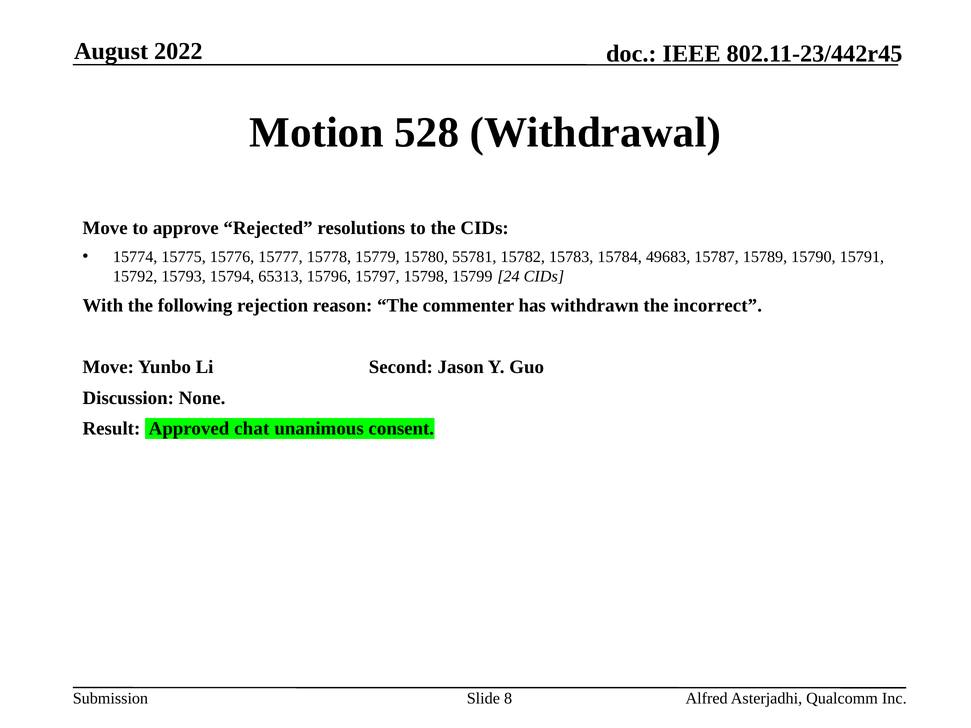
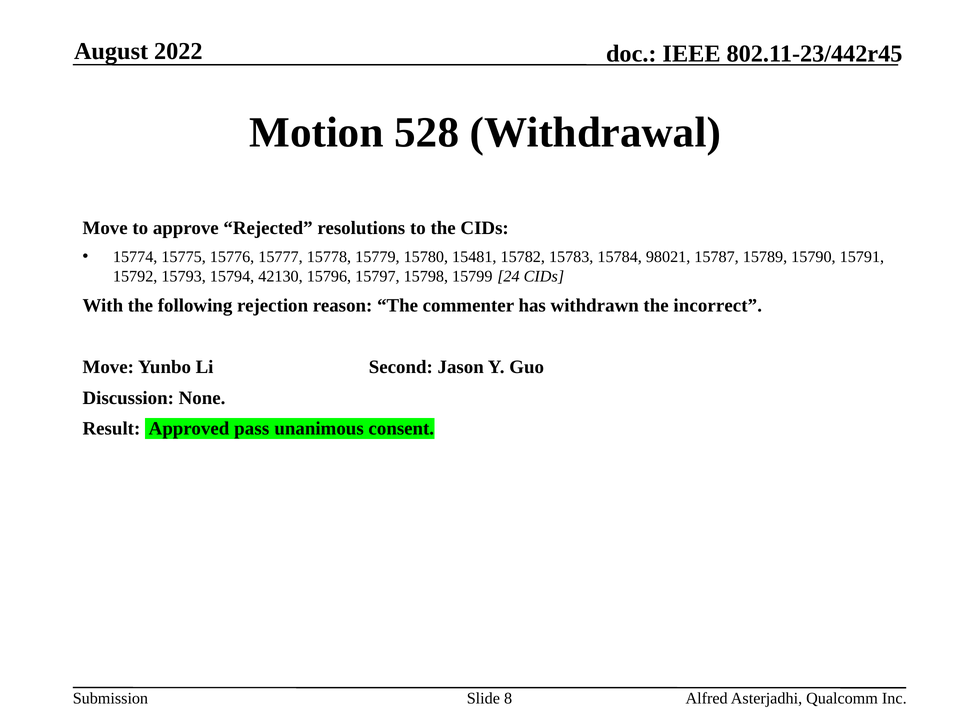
55781: 55781 -> 15481 (474, 257)
49683: 49683 -> 98021 (668, 257)
65313: 65313 -> 42130 (281, 276)
chat: chat -> pass (252, 429)
